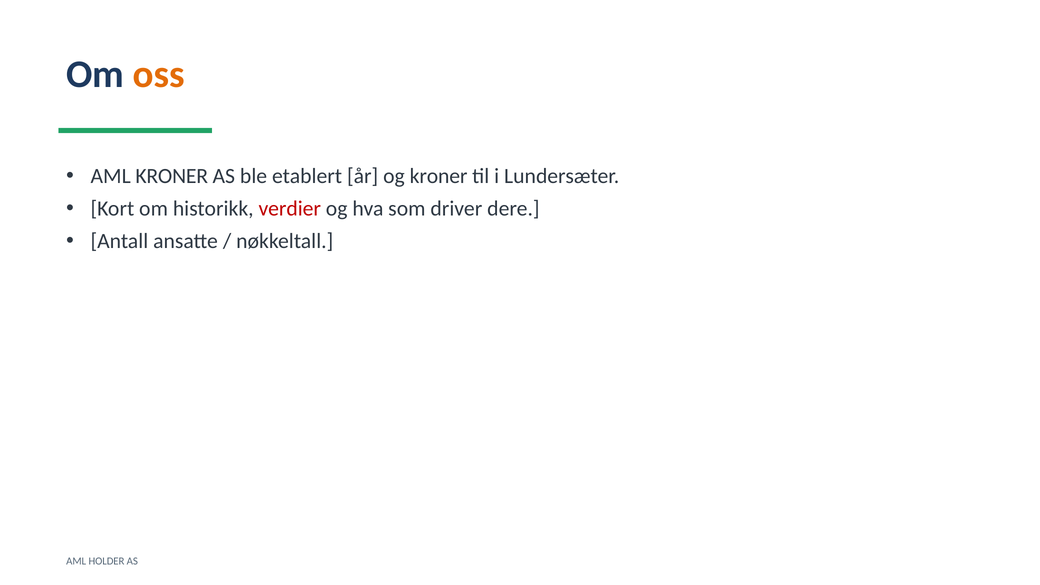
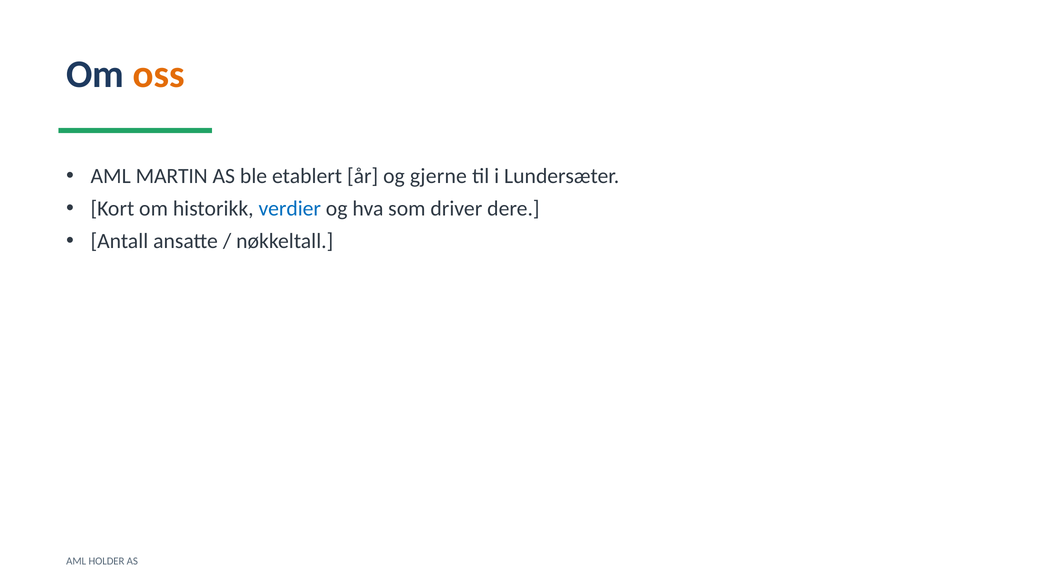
AML KRONER: KRONER -> MARTIN (172, 176)
og kroner: kroner -> gjerne (438, 176)
verdier colour: red -> blue (290, 209)
